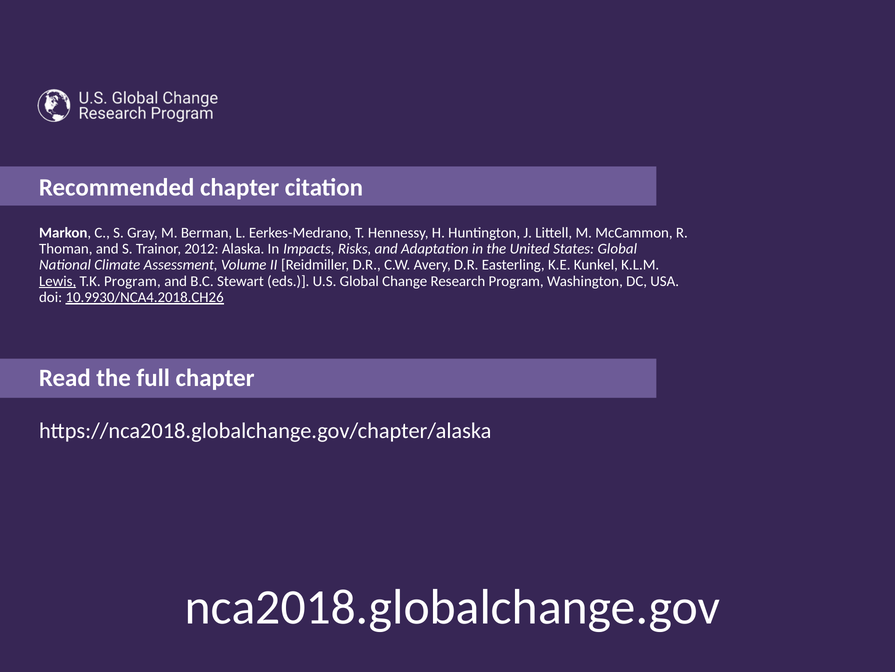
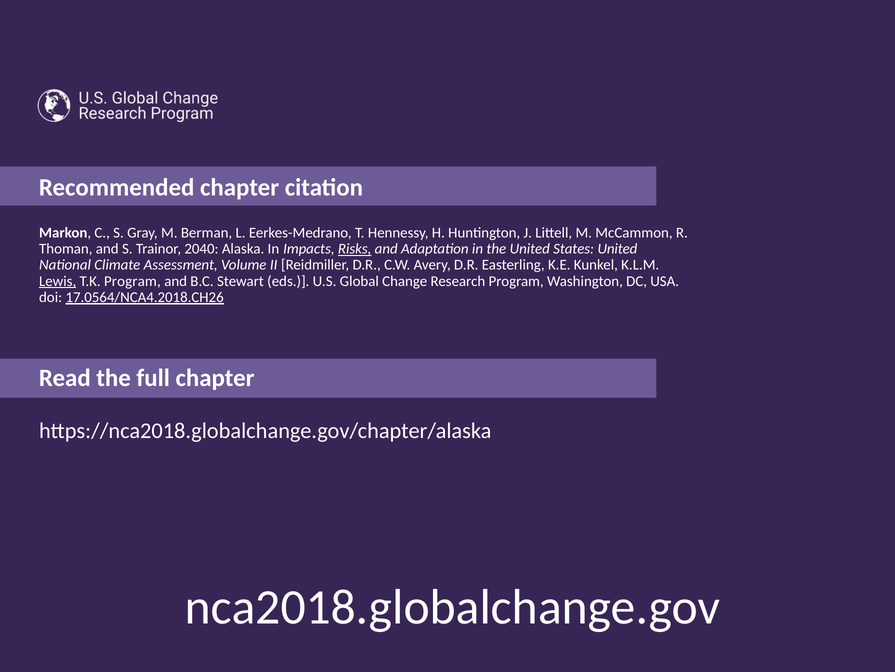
2012: 2012 -> 2040 (201, 249)
Risks underline: none -> present (355, 249)
States Global: Global -> United (617, 249)
10.9930/NCA4.2018.CH26: 10.9930/NCA4.2018.CH26 -> 17.0564/NCA4.2018.CH26 (145, 297)
